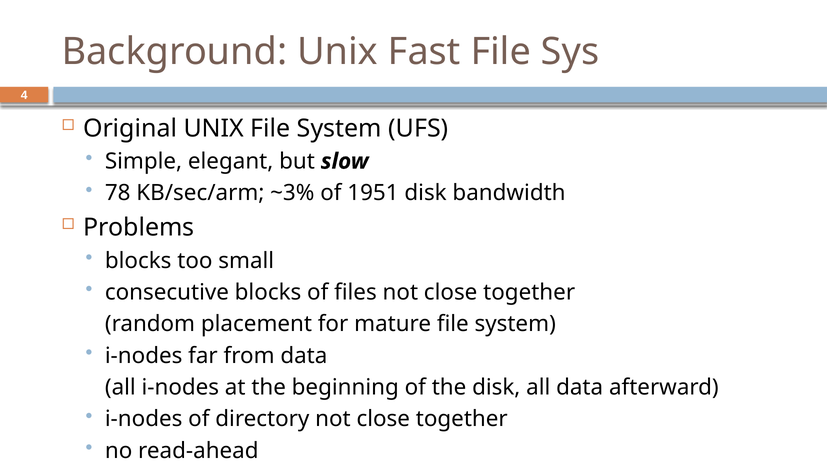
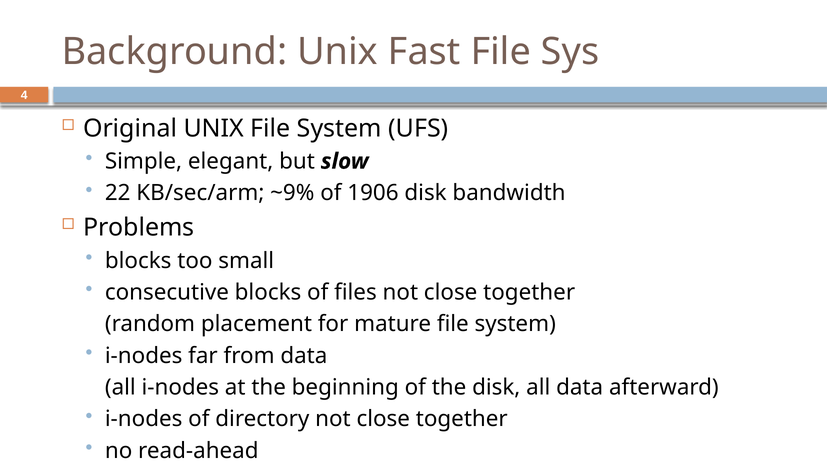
78: 78 -> 22 (118, 193)
~3%: ~3% -> ~9% (292, 193)
1951: 1951 -> 1906 (373, 193)
